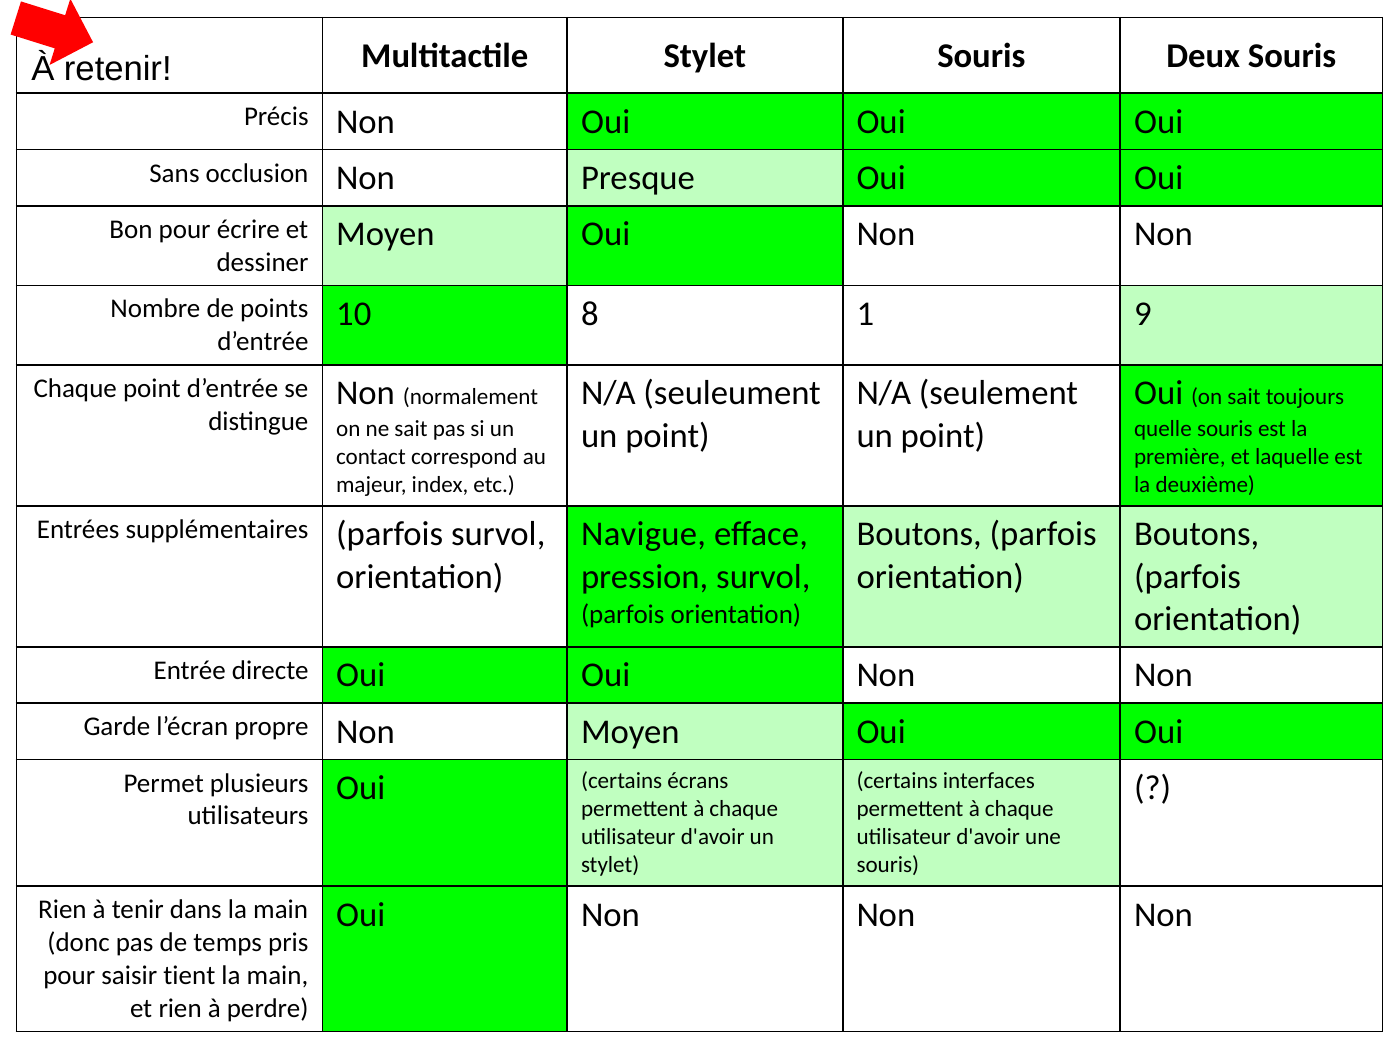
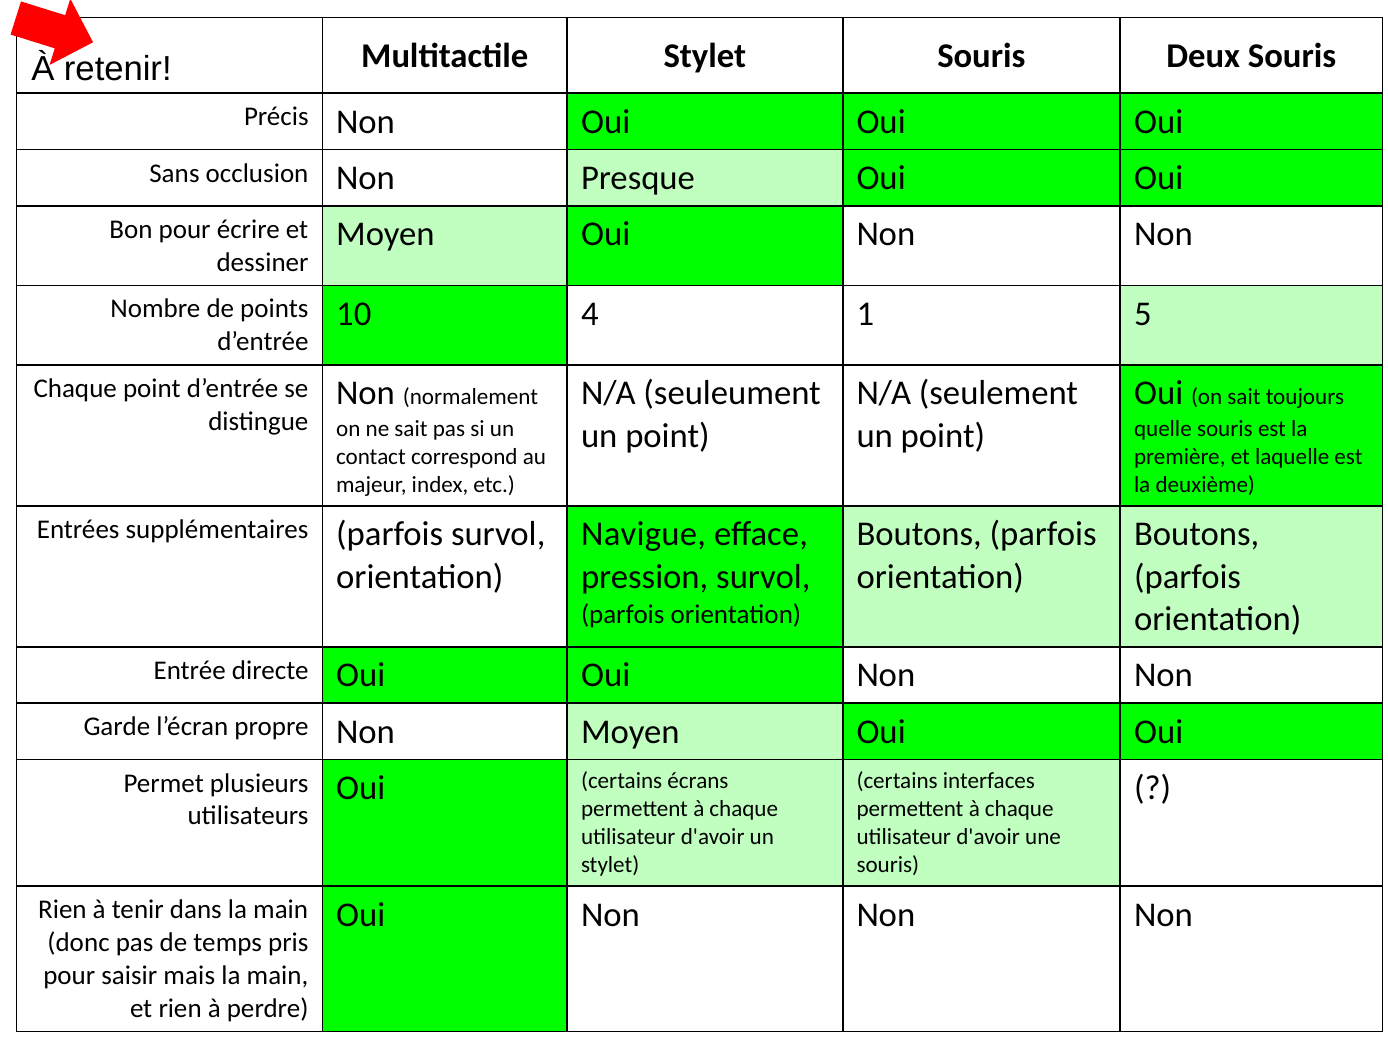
8: 8 -> 4 (590, 314)
9: 9 -> 5 (1143, 314)
tient: tient -> mais (189, 976)
